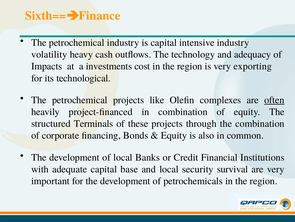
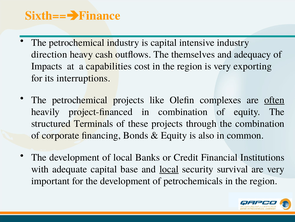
volatility: volatility -> direction (49, 54)
technology: technology -> themselves (193, 54)
investments: investments -> capabilities (109, 66)
technological: technological -> interruptions (83, 78)
local underline: none -> present (169, 169)
